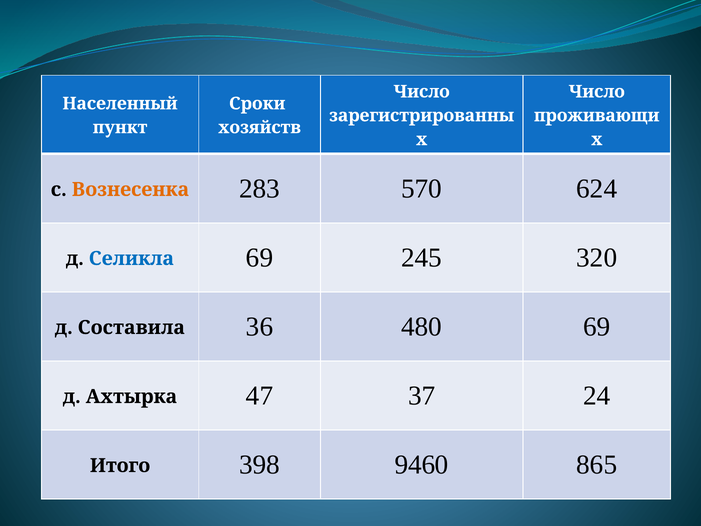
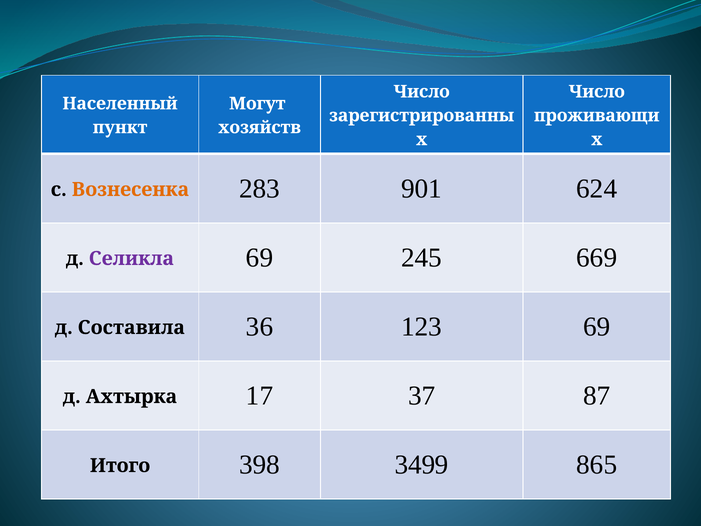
Сроки: Сроки -> Могут (257, 104)
570: 570 -> 901 (422, 188)
Селикла colour: blue -> purple (131, 258)
320: 320 -> 669 (597, 257)
480: 480 -> 123 (422, 326)
47: 47 -> 17 (260, 395)
24: 24 -> 87 (597, 395)
9460: 9460 -> 3499 (422, 464)
